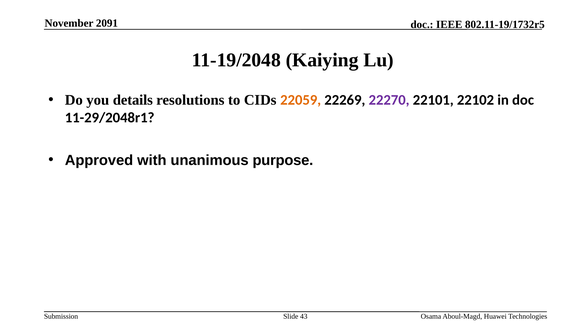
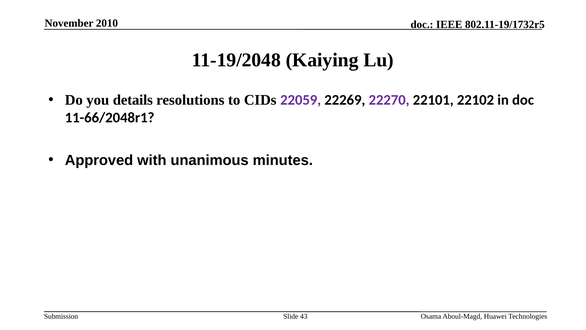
2091: 2091 -> 2010 (107, 23)
22059 colour: orange -> purple (301, 100)
11-29/2048r1: 11-29/2048r1 -> 11-66/2048r1 (110, 118)
purpose: purpose -> minutes (283, 160)
